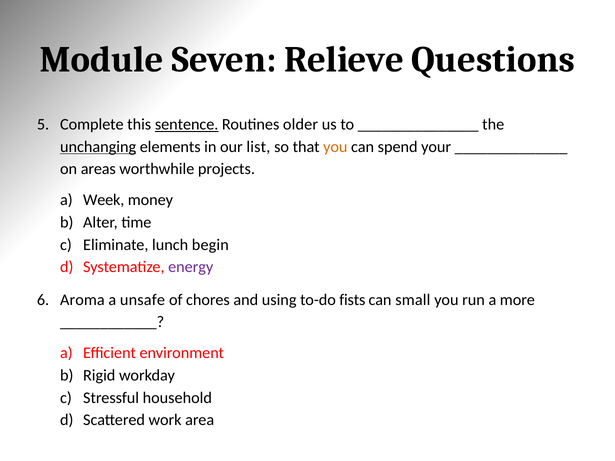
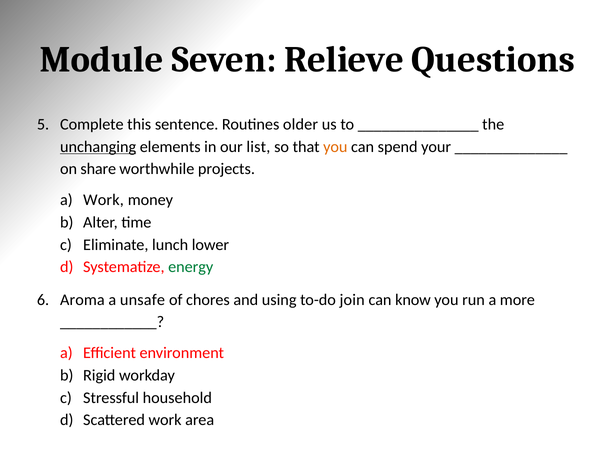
sentence underline: present -> none (187, 124)
areas: areas -> share (98, 169)
a Week: Week -> Work (104, 200)
begin: begin -> lower (210, 245)
energy colour: purple -> green (191, 267)
fists: fists -> join (352, 300)
small: small -> know (413, 300)
